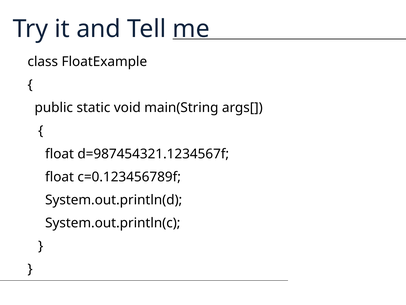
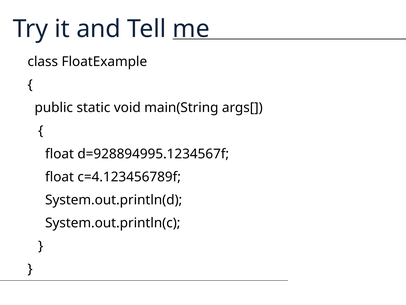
d=987454321.1234567f: d=987454321.1234567f -> d=928894995.1234567f (153, 154)
c=0.123456789f: c=0.123456789f -> c=4.123456789f (129, 177)
